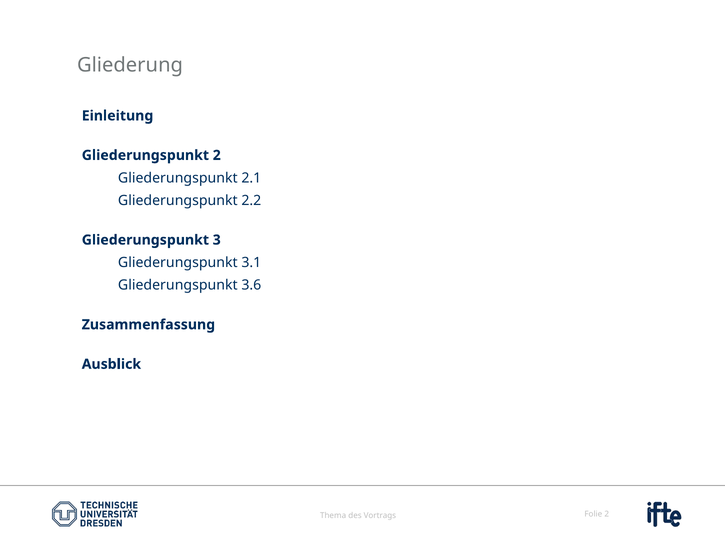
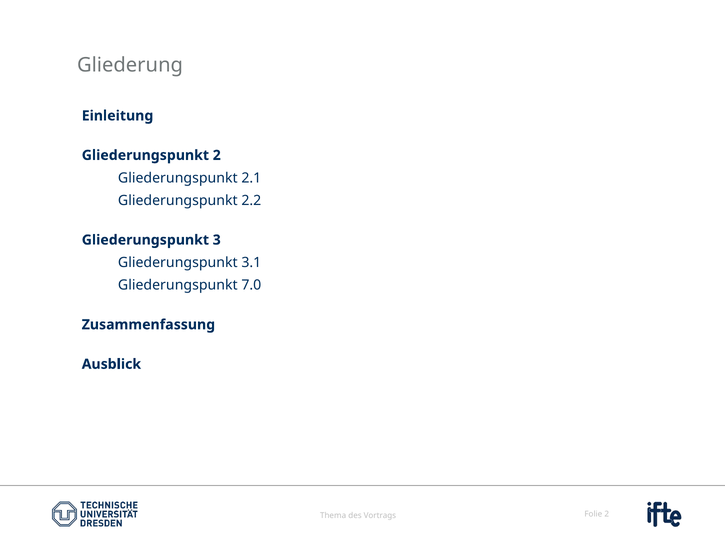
3.6: 3.6 -> 7.0 (251, 285)
